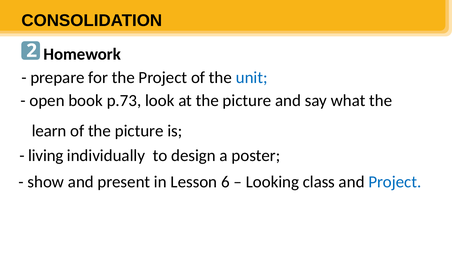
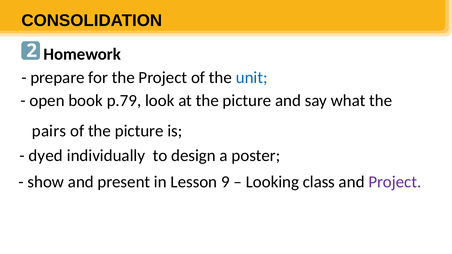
p.73: p.73 -> p.79 (124, 101)
learn: learn -> pairs (49, 131)
living: living -> dyed (46, 156)
6: 6 -> 9 (225, 182)
Project colour: blue -> purple (395, 182)
